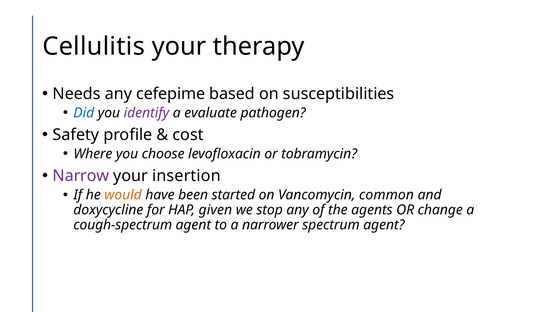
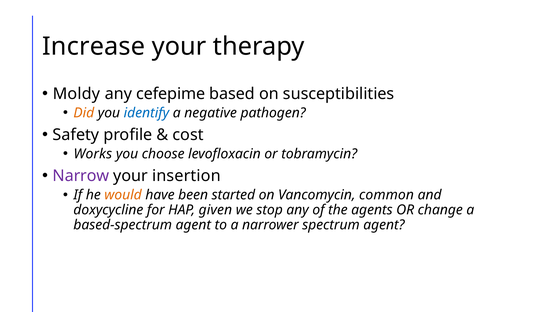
Cellulitis: Cellulitis -> Increase (94, 47)
Needs: Needs -> Moldy (76, 94)
Did colour: blue -> orange (84, 113)
identify colour: purple -> blue (146, 113)
evaluate: evaluate -> negative (211, 113)
Where: Where -> Works (93, 154)
cough-spectrum: cough-spectrum -> based-spectrum (123, 225)
